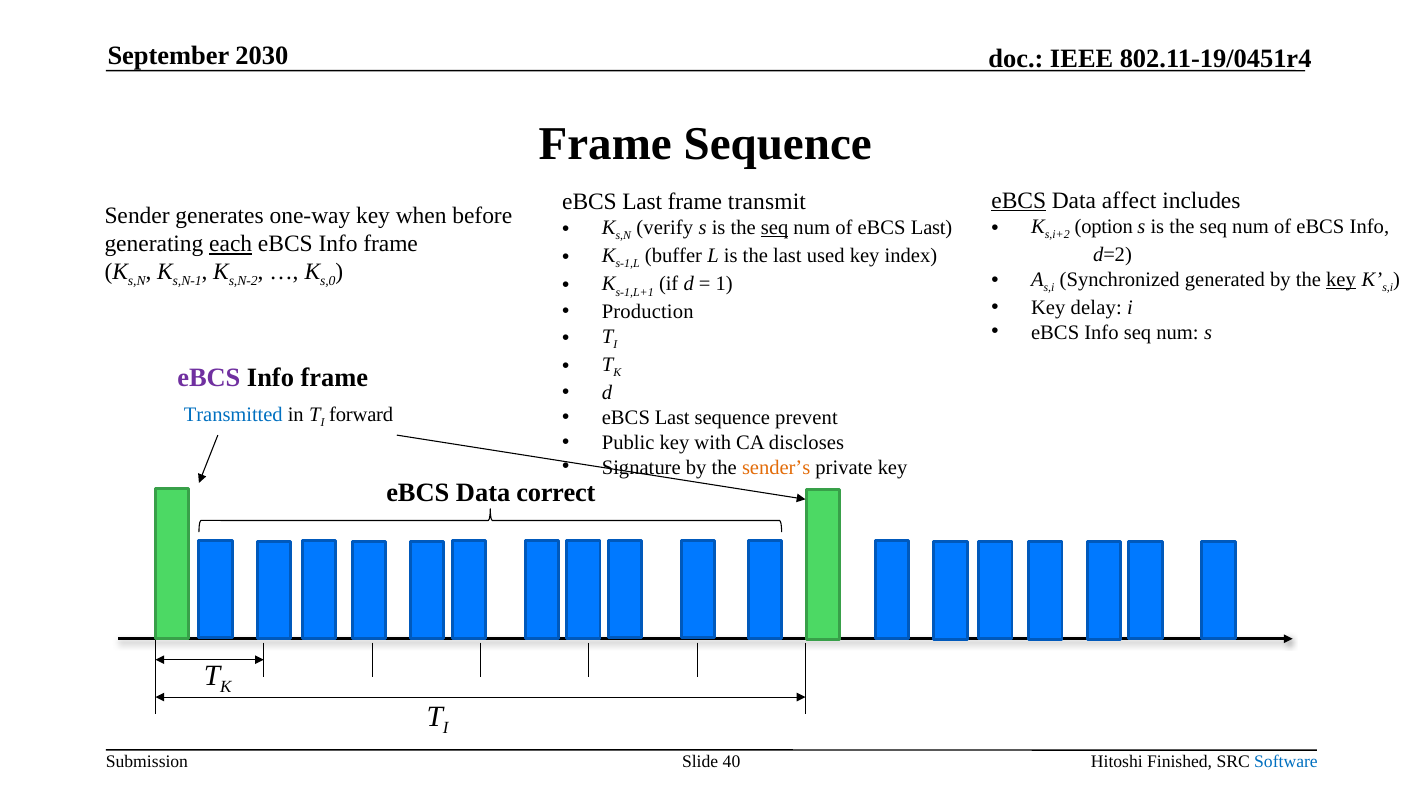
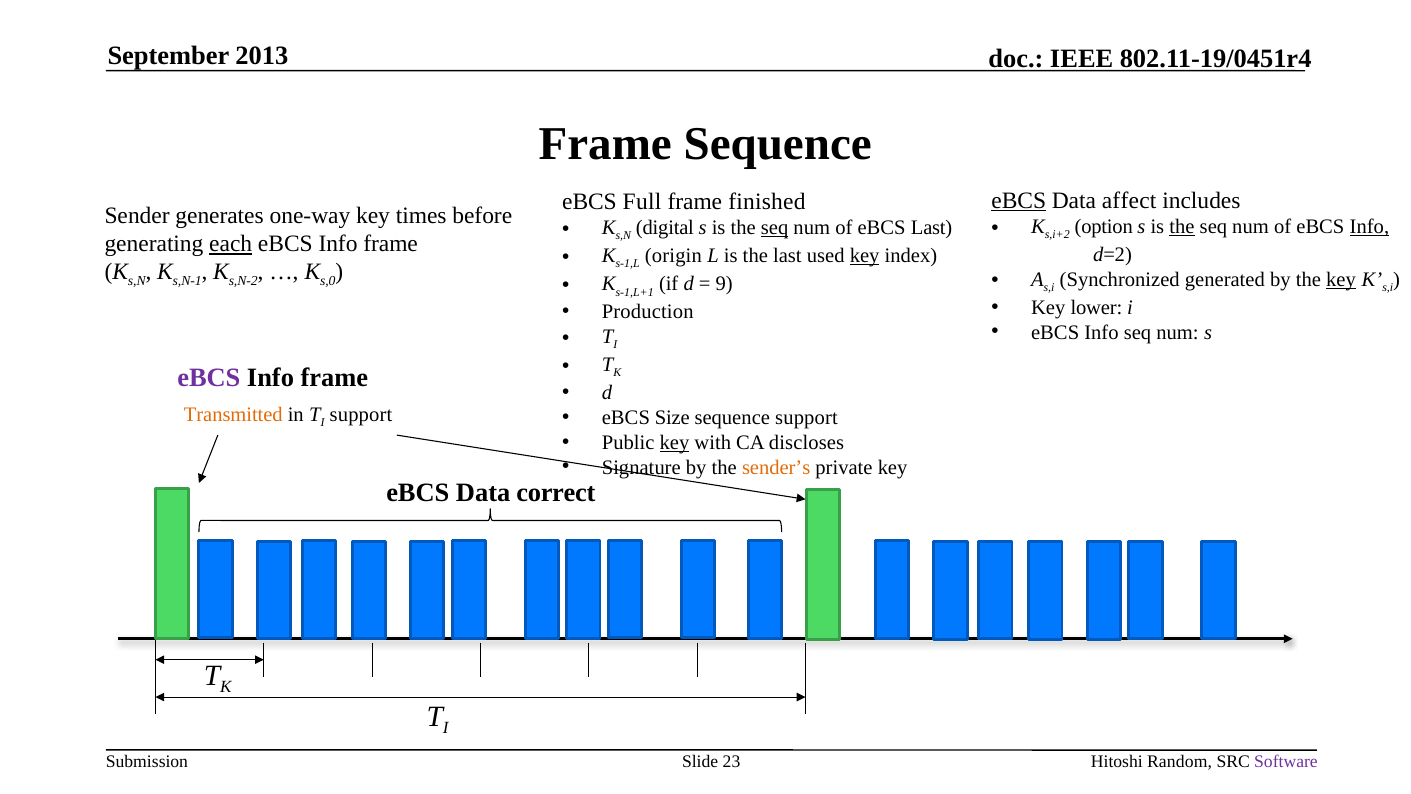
2030: 2030 -> 2013 (262, 56)
Last: Last -> Full (642, 202)
transmit: transmit -> finished (767, 202)
when: when -> times (421, 215)
the underline: none -> present (1182, 227)
Info underline: none -> present (1369, 227)
verify: verify -> digital (665, 228)
buffer: buffer -> origin (673, 256)
key underline: none -> present (865, 256)
1: 1 -> 9 (724, 284)
delay: delay -> lower (1096, 307)
Transmitted colour: blue -> orange (233, 414)
I forward: forward -> support (361, 414)
Last: Last -> Size (672, 418)
sequence prevent: prevent -> support (807, 418)
key underline: none -> present (674, 442)
40: 40 -> 23 (732, 761)
Finished: Finished -> Random (1180, 761)
Software colour: blue -> purple (1286, 761)
